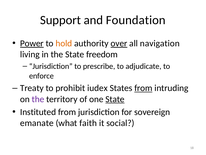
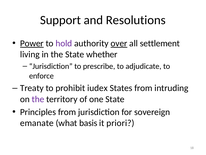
Foundation: Foundation -> Resolutions (136, 20)
hold colour: orange -> purple (64, 43)
navigation: navigation -> settlement (160, 43)
freedom: freedom -> whether (102, 54)
from underline: present -> none (143, 88)
State underline: present -> none (115, 99)
Instituted: Instituted -> Principles (38, 112)
faith: faith -> basis (88, 123)
social: social -> priori (120, 123)
